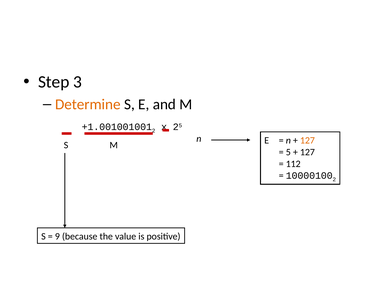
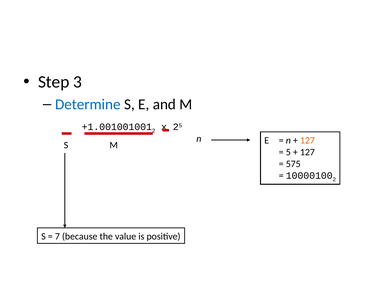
Determine colour: orange -> blue (88, 104)
112: 112 -> 575 (293, 164)
9: 9 -> 7 (57, 236)
